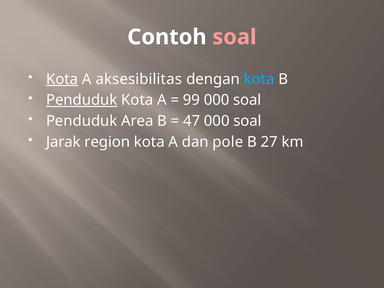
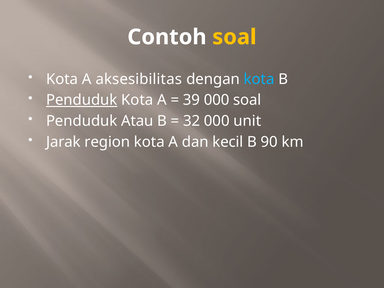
soal colour: pink -> yellow (234, 37)
Kota underline: present -> none (62, 79)
99: 99 -> 39 (191, 100)
Area: Area -> Atau (137, 121)
47: 47 -> 32 (192, 121)
soal: soal -> unit (247, 121)
pole: pole -> kecil (228, 142)
27: 27 -> 90 (269, 142)
